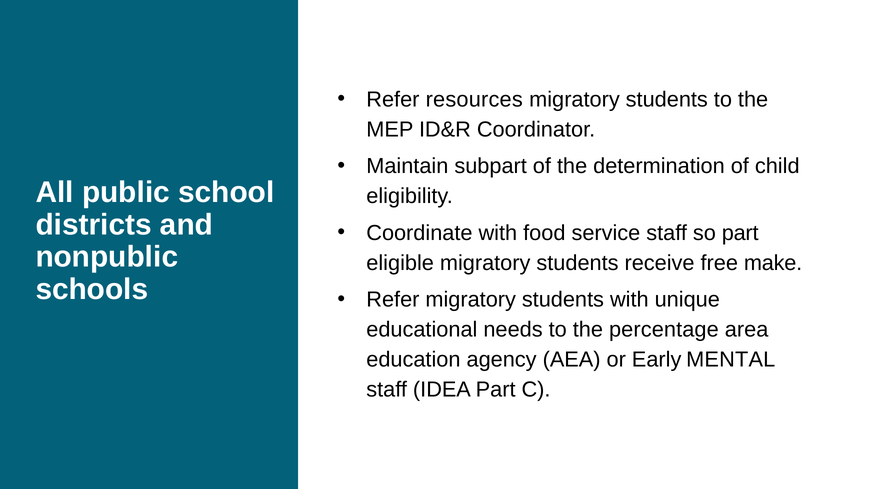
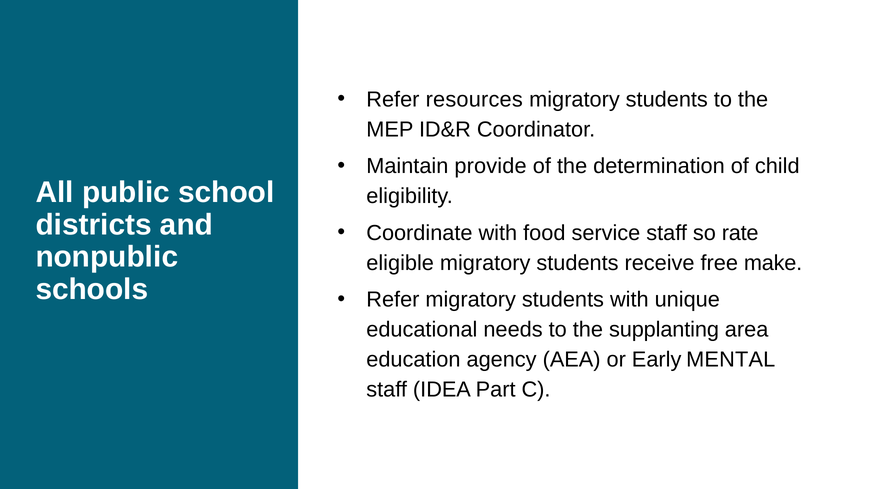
subpart: subpart -> provide (491, 166)
so part: part -> rate (740, 233)
percentage: percentage -> supplanting (664, 330)
